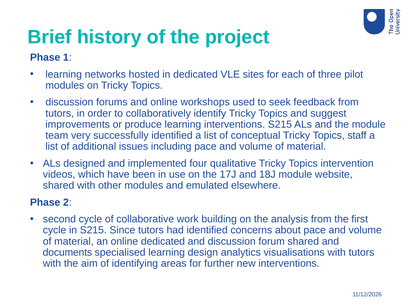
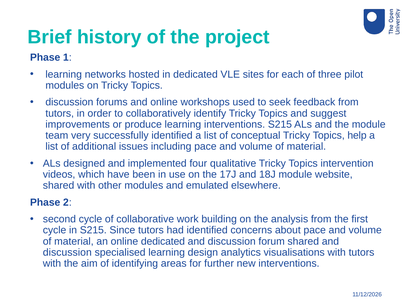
staff: staff -> help (357, 136)
documents: documents -> discussion (67, 253)
